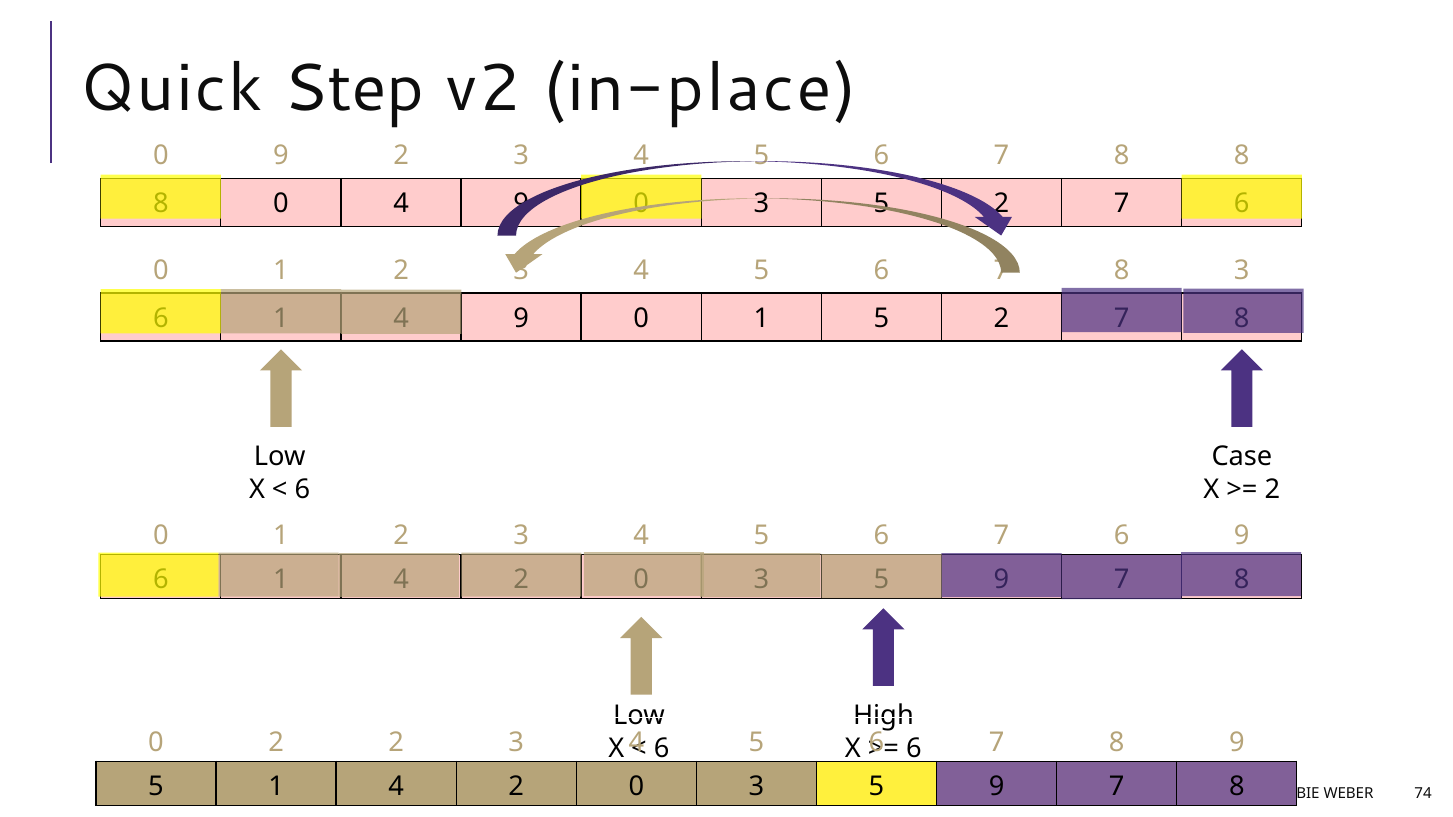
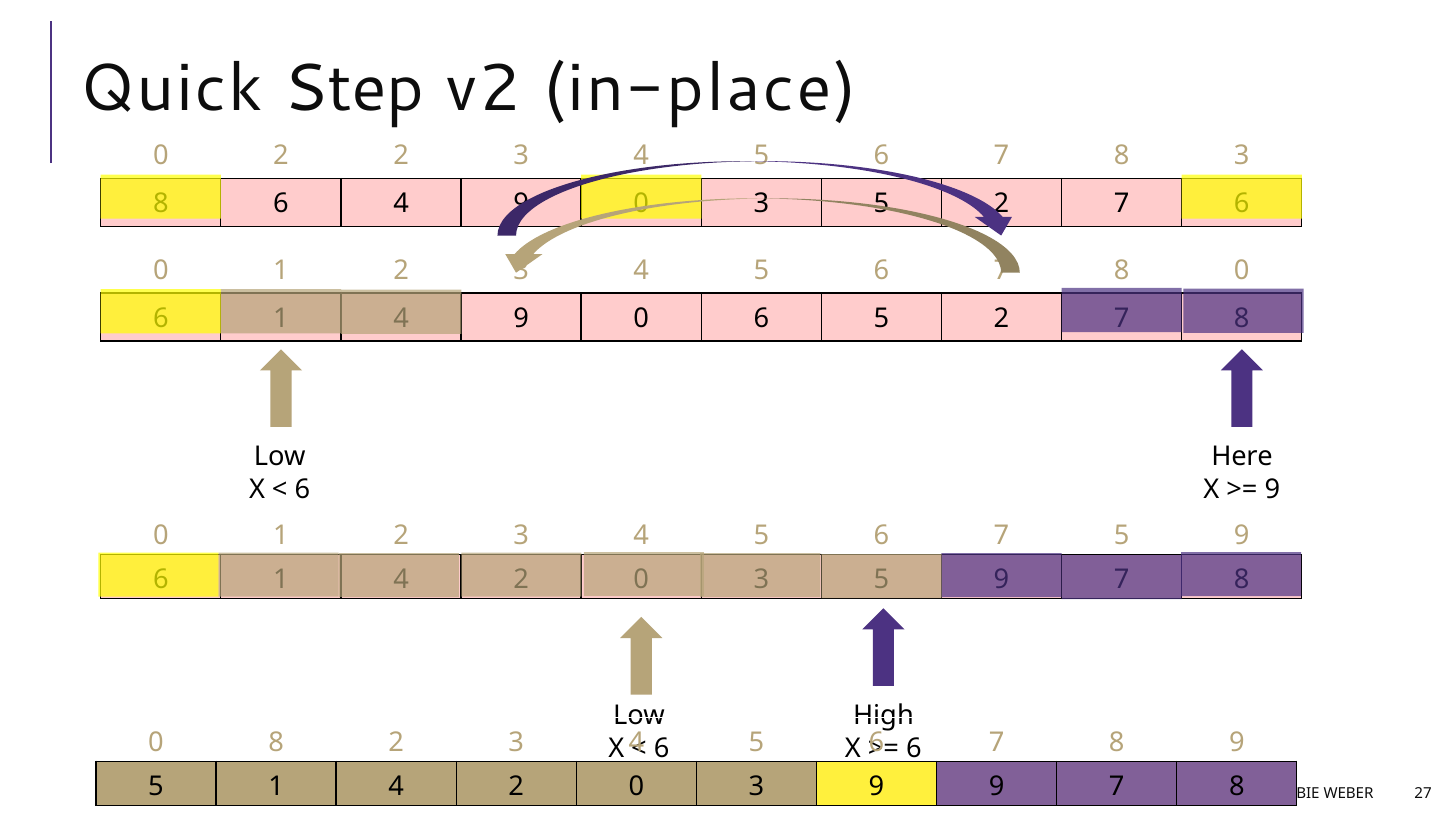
0 9: 9 -> 2 (281, 156)
8: 8 -> 3 (1242, 156)
0: 0 -> 6 (281, 204)
8 3: 3 -> 0 (1242, 271)
9 0 1: 1 -> 6 (761, 319)
Case: Case -> Here (1242, 457)
2: 2 -> 9 (1272, 490)
6: 6 -> 5 (1122, 536)
0 2: 2 -> 8 (276, 743)
5: 5 -> 9 (877, 787)
74: 74 -> 27 (1423, 793)
